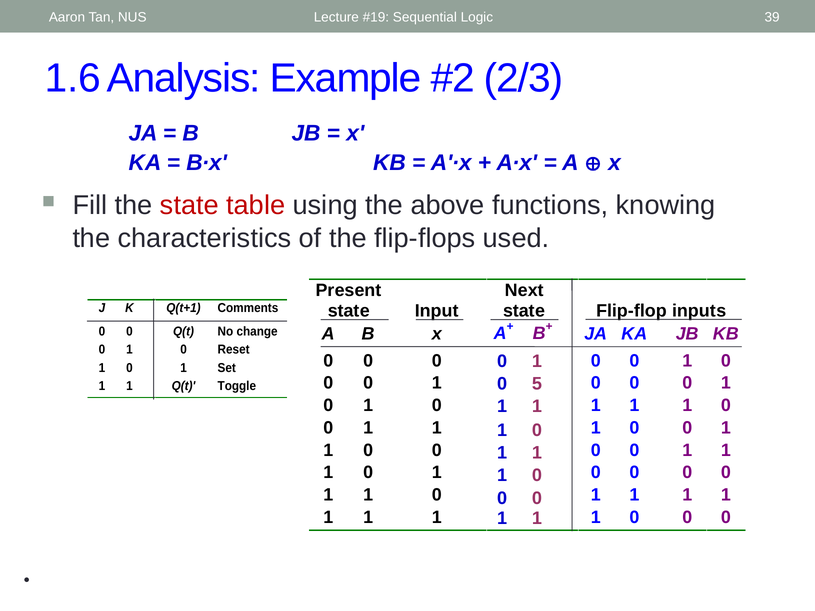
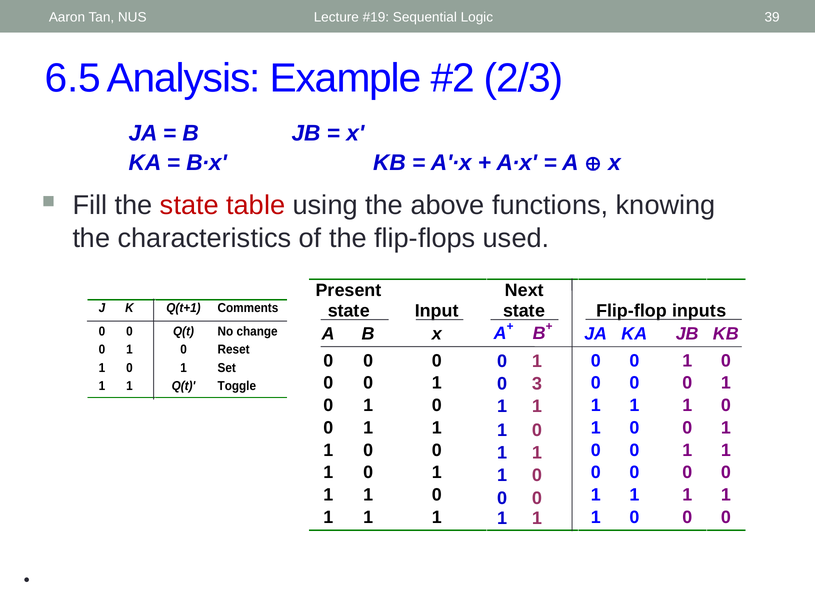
1.6: 1.6 -> 6.5 (73, 78)
5: 5 -> 3 (537, 384)
